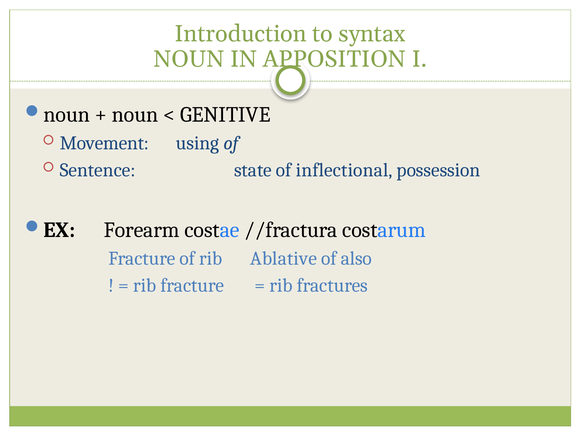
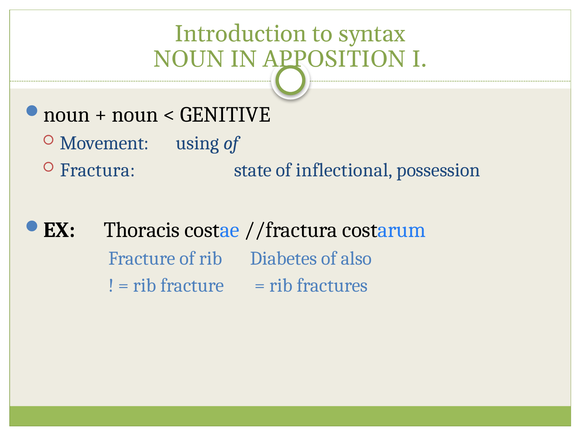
Sentence: Sentence -> Fractura (98, 170)
Forearm: Forearm -> Thoracis (142, 230)
Ablative: Ablative -> Diabetes (284, 258)
